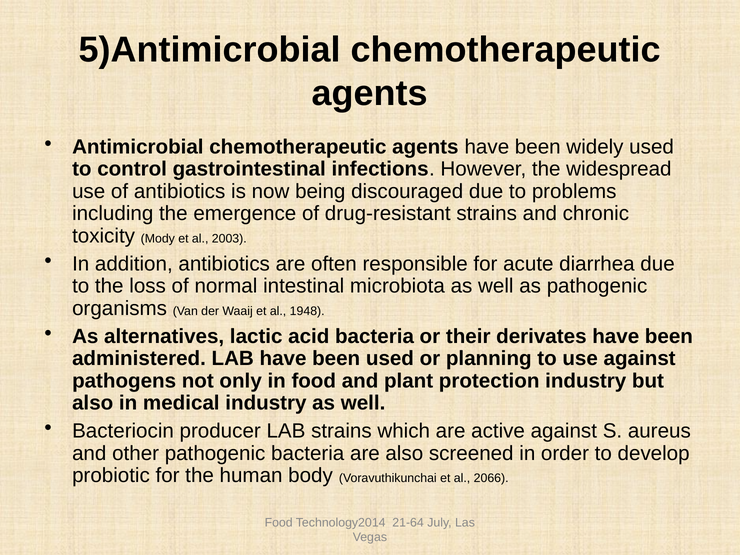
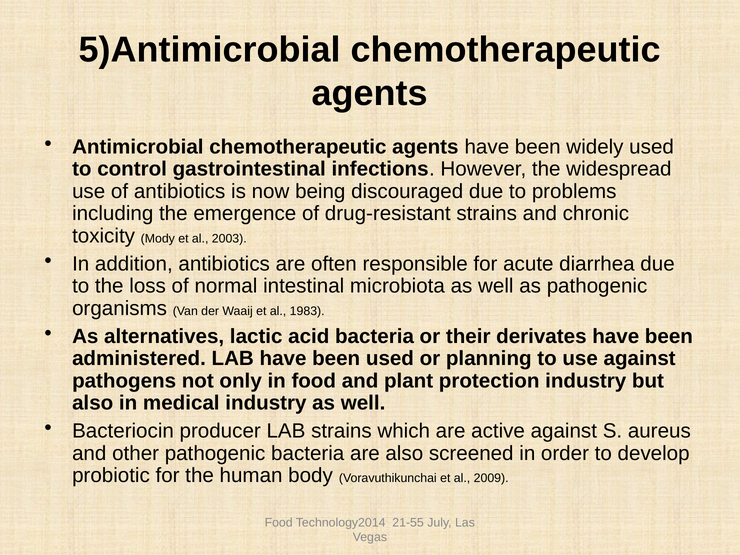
1948: 1948 -> 1983 (307, 311)
2066: 2066 -> 2009 (491, 478)
21-64: 21-64 -> 21-55 (408, 523)
